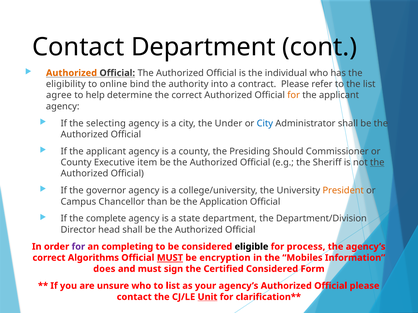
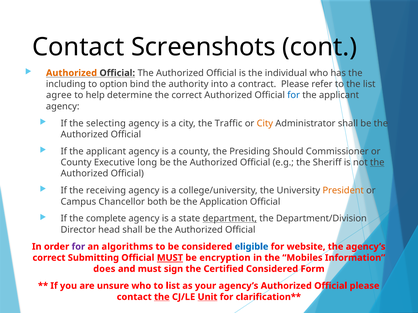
Contact Department: Department -> Screenshots (203, 47)
eligibility: eligibility -> including (66, 84)
online: online -> option (114, 84)
for colour: orange -> blue (294, 95)
Under: Under -> Traffic (229, 123)
City colour: blue -> orange (265, 123)
item: item -> long (147, 163)
governor: governor -> receiving (106, 191)
than: than -> both (157, 202)
department underline: none -> present (230, 219)
completing: completing -> algorithms (127, 247)
eligible colour: black -> blue (252, 247)
process: process -> website (306, 247)
Algorithms: Algorithms -> Submitting (93, 258)
the underline: none -> present (162, 297)
